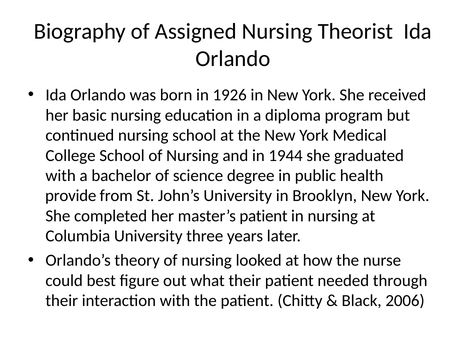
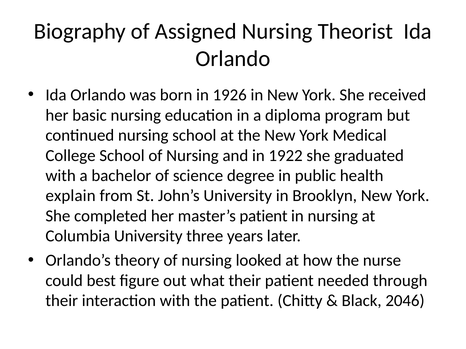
1944: 1944 -> 1922 (286, 156)
provide: provide -> explain (71, 196)
2006: 2006 -> 2046 (405, 301)
